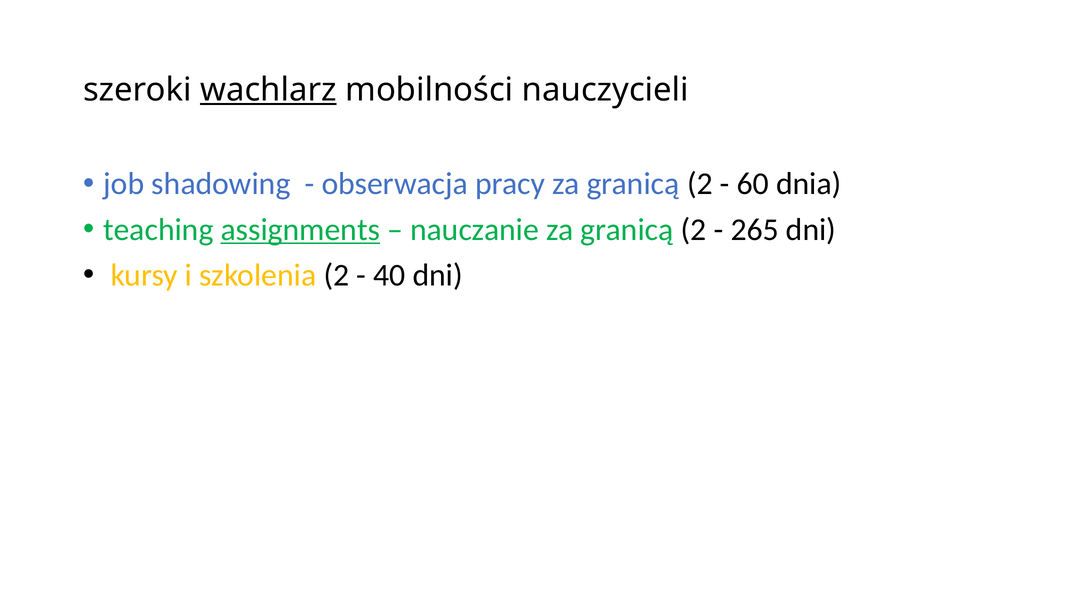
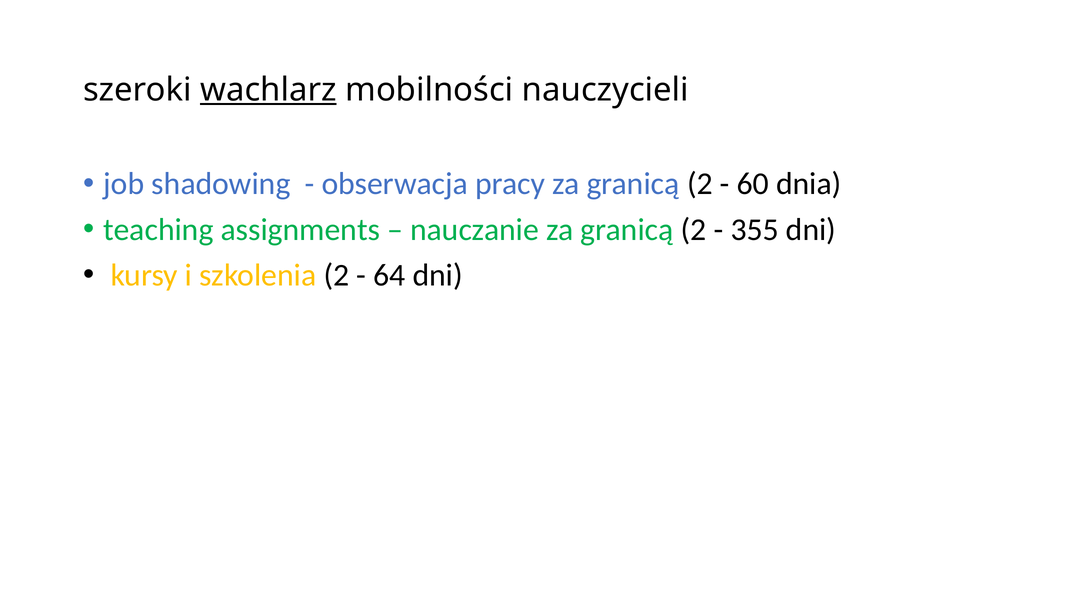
assignments underline: present -> none (300, 230)
265: 265 -> 355 (755, 230)
40: 40 -> 64 (389, 275)
